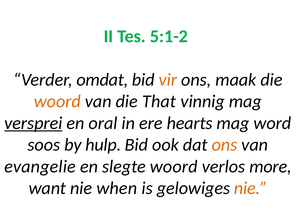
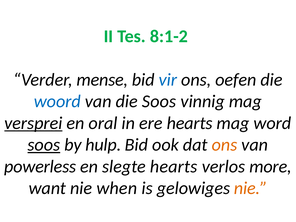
5:1-2: 5:1-2 -> 8:1-2 (169, 36)
omdat: omdat -> mense (102, 80)
vir colour: orange -> blue (168, 80)
maak: maak -> oefen (236, 80)
woord colour: orange -> blue (57, 101)
die That: That -> Soos (159, 101)
soos underline: none -> present (44, 145)
evangelie: evangelie -> powerless (40, 167)
slegte woord: woord -> hearts (174, 167)
